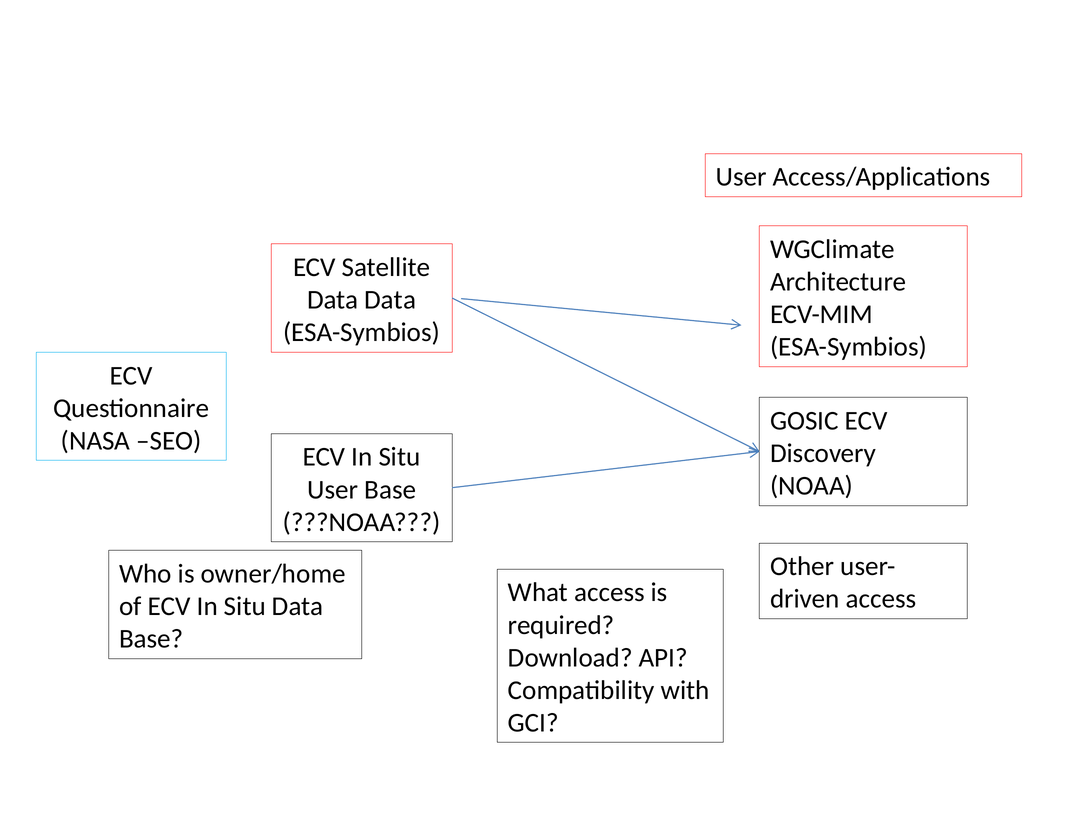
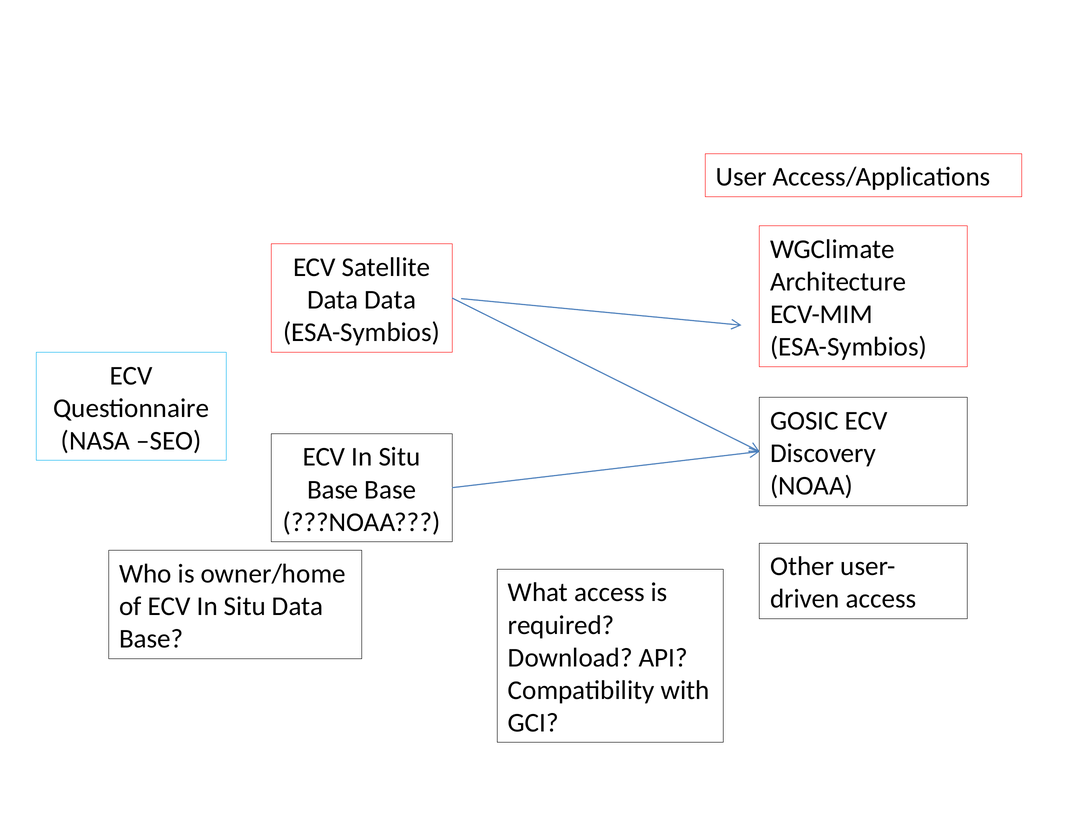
User: User -> Base (333, 490)
